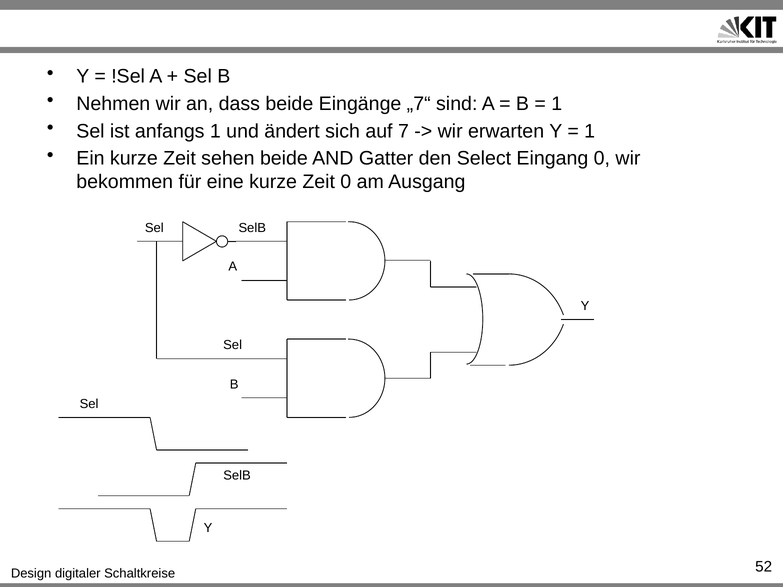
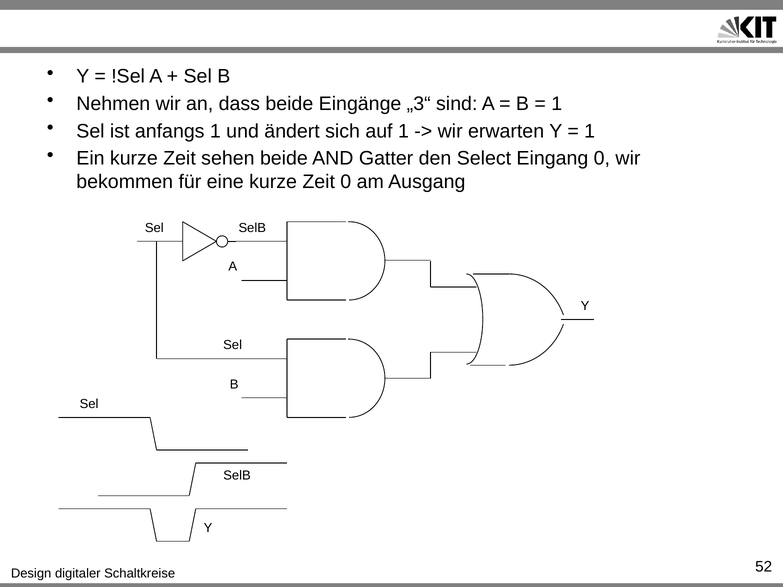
„7“: „7“ -> „3“ (419, 104)
auf 7: 7 -> 1 (403, 131)
